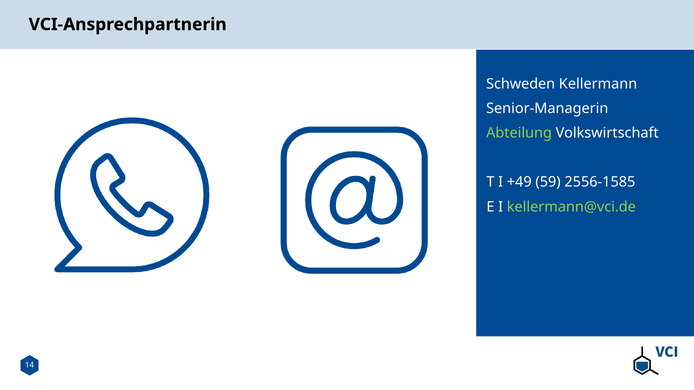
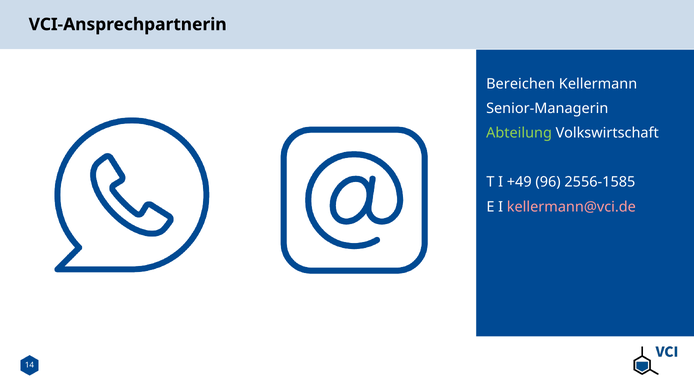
Schweden: Schweden -> Bereichen (521, 84)
59: 59 -> 96 (548, 182)
kellermann@vci.de colour: light green -> pink (571, 207)
